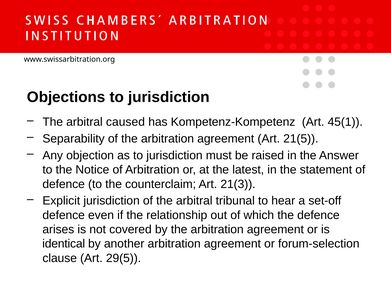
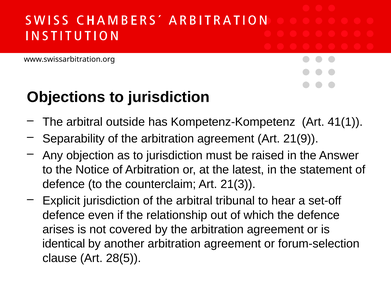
caused: caused -> outside (125, 122)
45(1: 45(1 -> 41(1 (345, 122)
21(5: 21(5 -> 21(9 (301, 139)
29(5: 29(5 -> 28(5 (123, 258)
